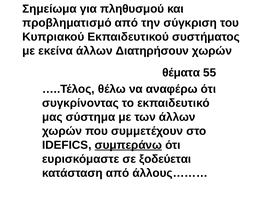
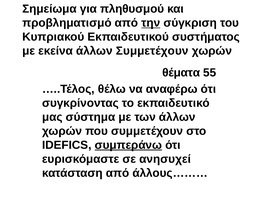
την underline: none -> present (151, 23)
άλλων Διατηρήσουν: Διατηρήσουν -> Συμμετέχουν (152, 51)
ξοδεύεται: ξοδεύεται -> ανησυχεί (165, 159)
